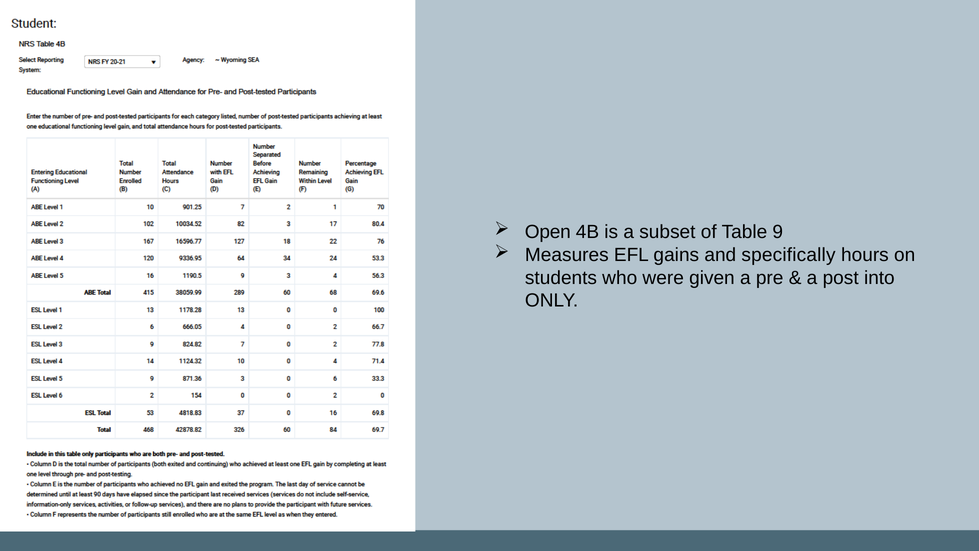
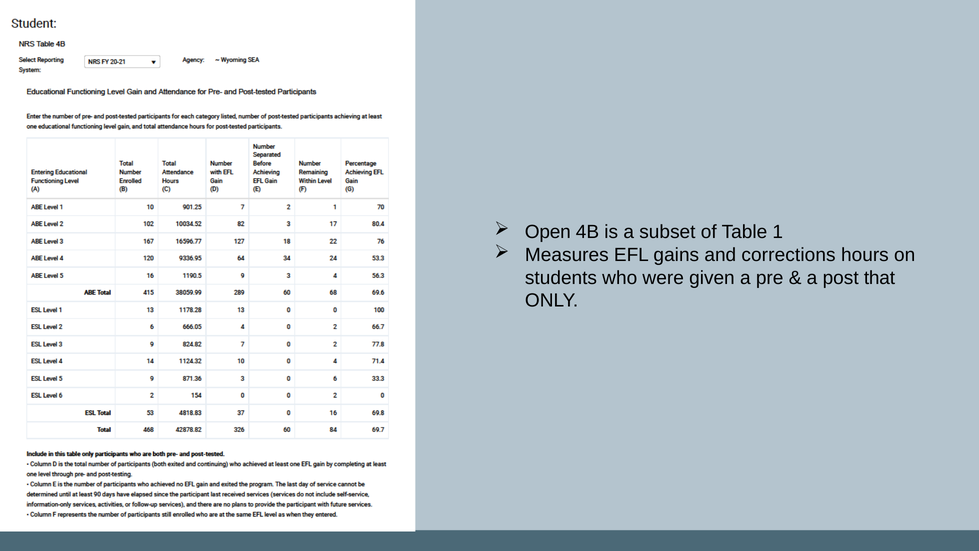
9: 9 -> 1 (778, 232)
specifically: specifically -> corrections (789, 255)
into: into -> that (879, 278)
